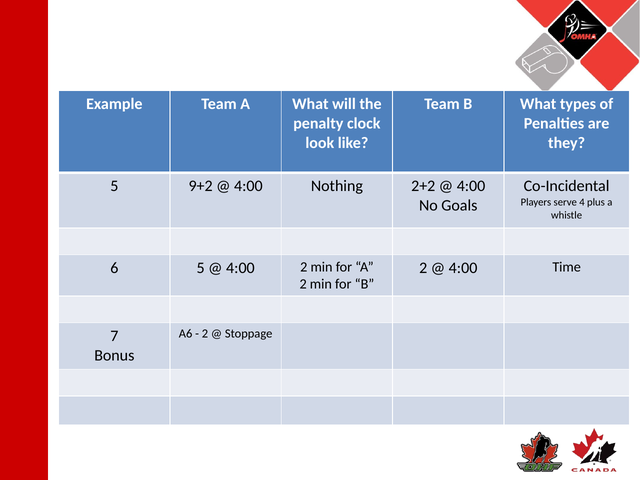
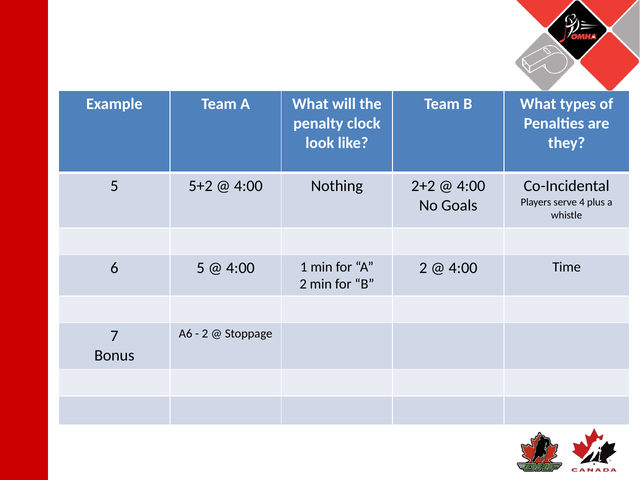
9+2: 9+2 -> 5+2 (201, 186)
4:00 2: 2 -> 1 (304, 267)
